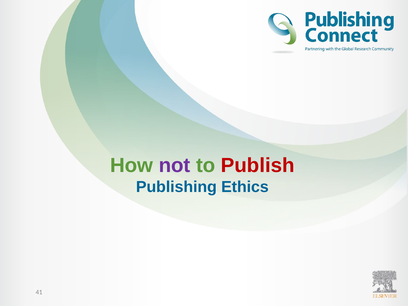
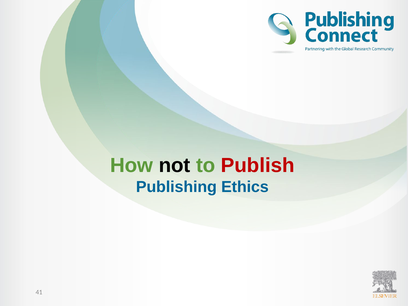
not colour: purple -> black (175, 165)
